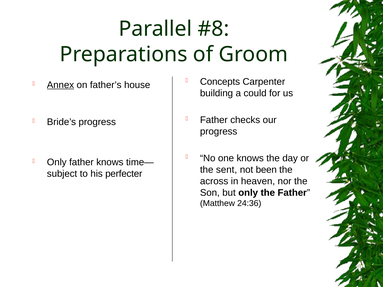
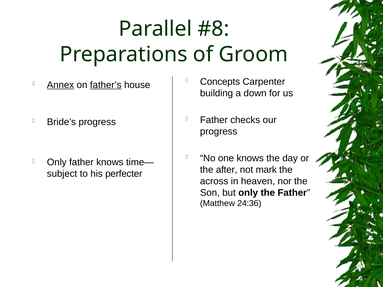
father’s underline: none -> present (106, 85)
could: could -> down (255, 93)
sent: sent -> after (227, 170)
been: been -> mark (266, 170)
